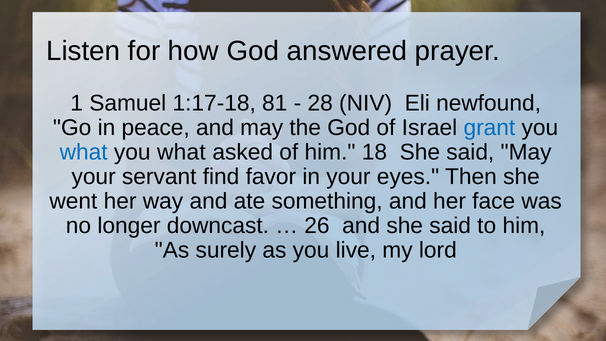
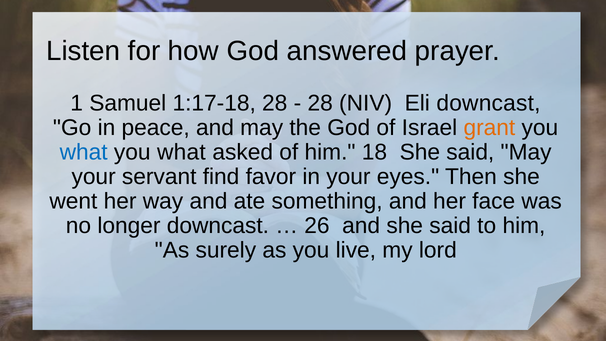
1:17-18 81: 81 -> 28 (275, 103)
Eli newfound: newfound -> downcast (488, 103)
grant colour: blue -> orange (489, 128)
